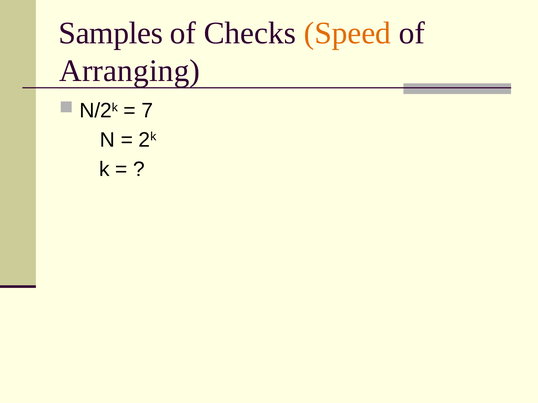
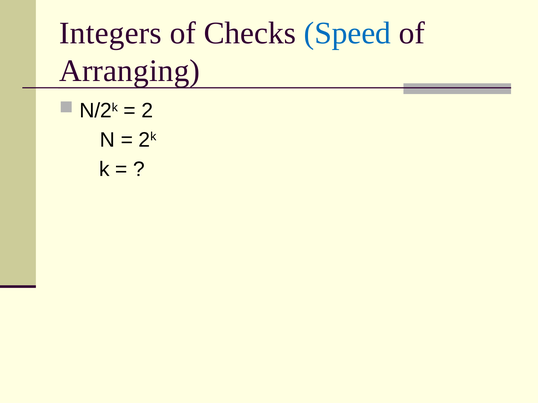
Samples: Samples -> Integers (110, 33)
Speed colour: orange -> blue (347, 33)
7: 7 -> 2 (147, 111)
